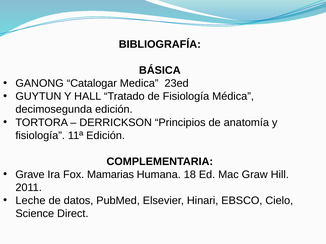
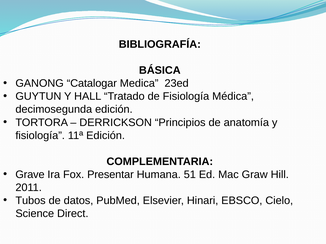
Mamarias: Mamarias -> Presentar (110, 175)
18: 18 -> 51 (190, 175)
Leche: Leche -> Tubos (31, 201)
